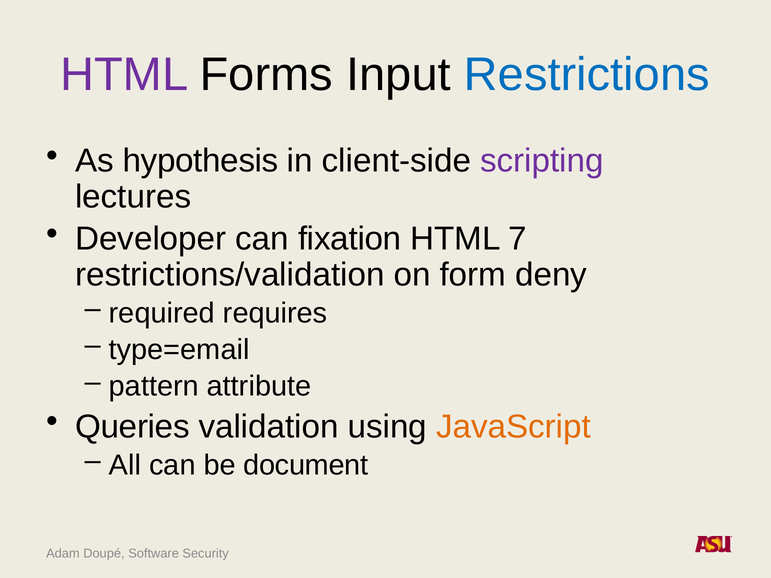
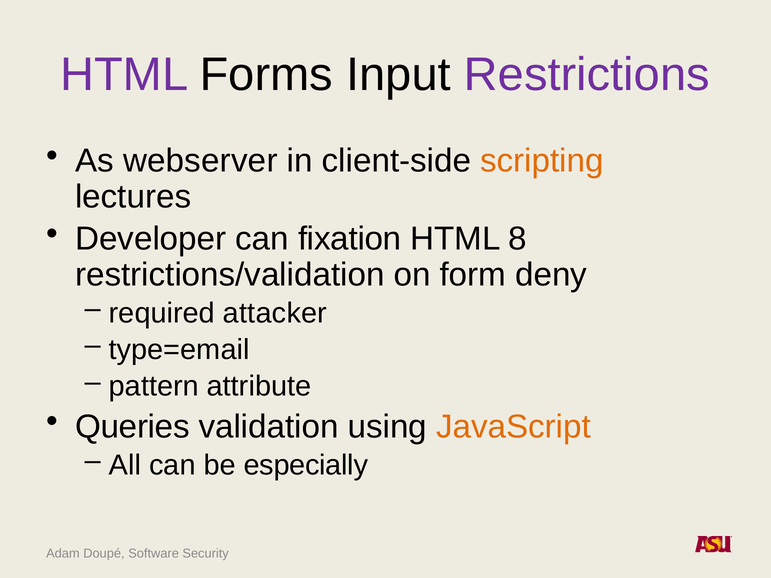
Restrictions colour: blue -> purple (587, 75)
hypothesis: hypothesis -> webserver (200, 161)
scripting colour: purple -> orange (542, 161)
7: 7 -> 8 (518, 239)
requires: requires -> attacker (275, 313)
document: document -> especially (306, 465)
